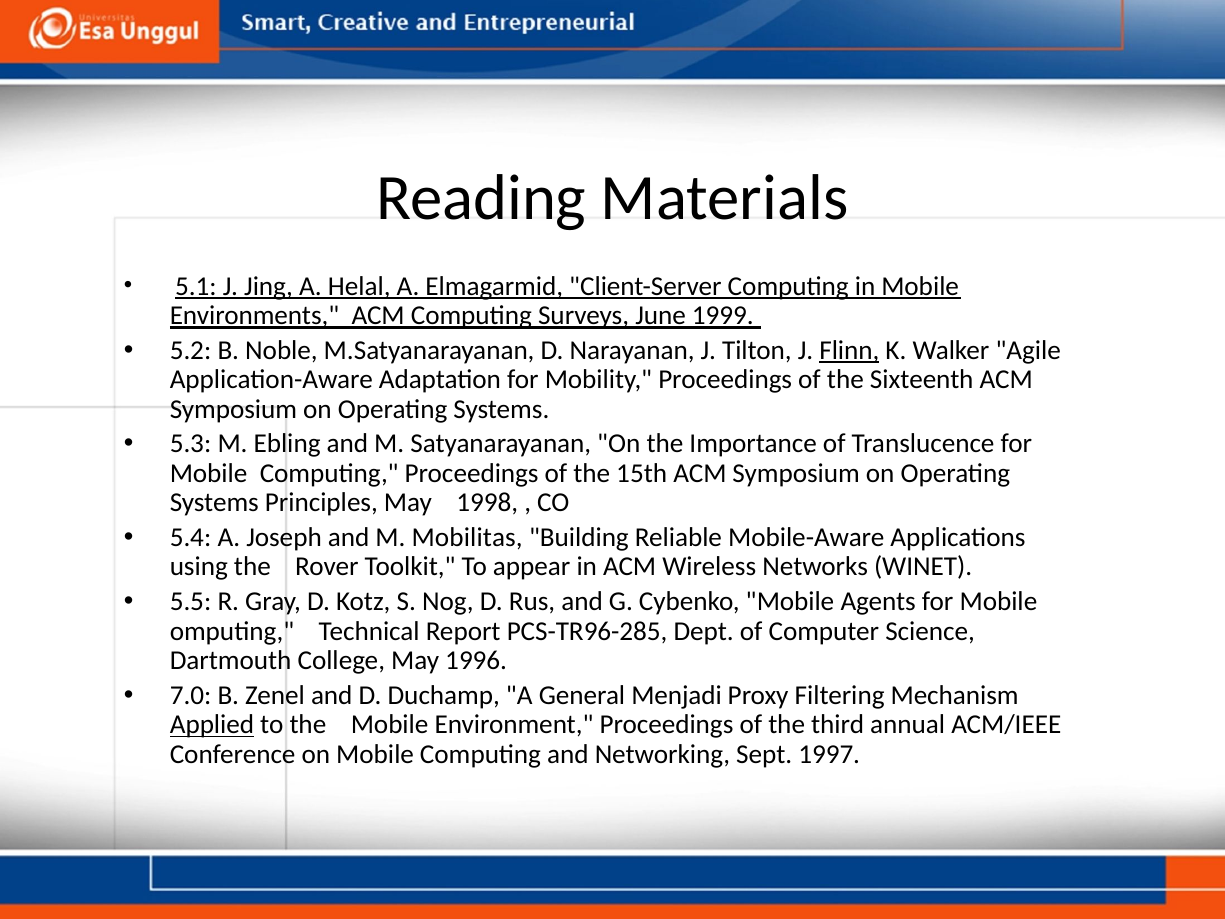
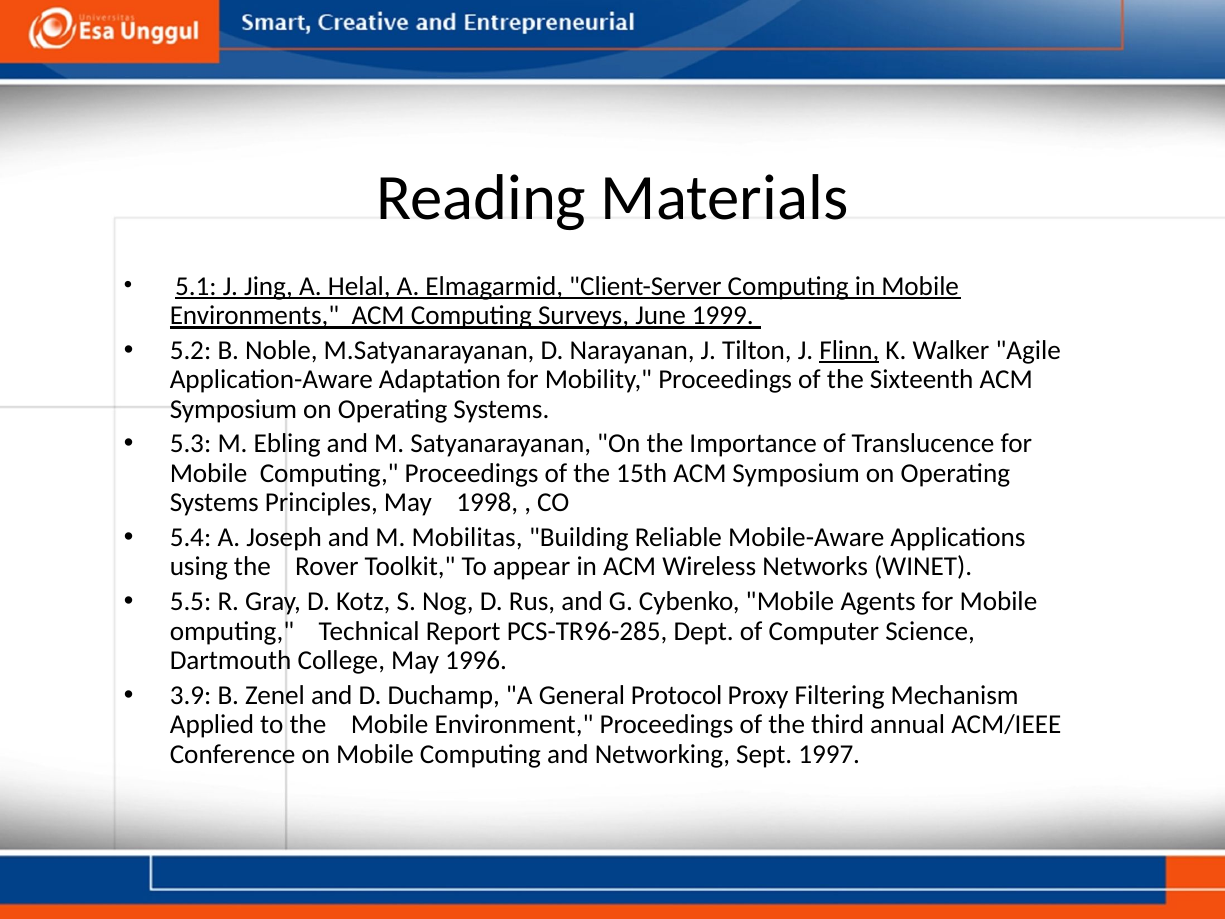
7.0: 7.0 -> 3.9 (191, 695)
Menjadi: Menjadi -> Protocol (677, 695)
Applied underline: present -> none (212, 724)
